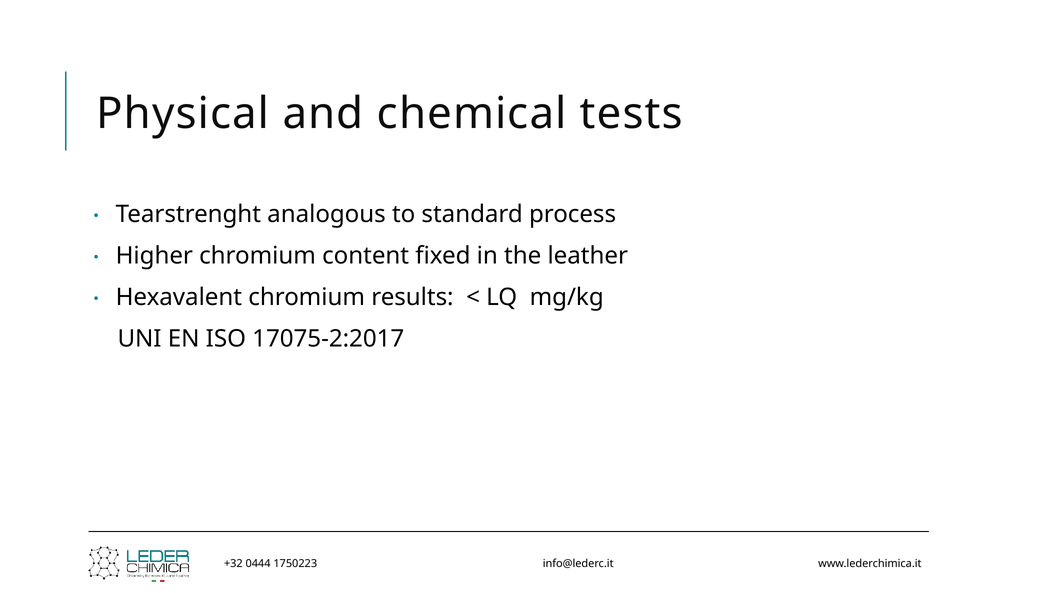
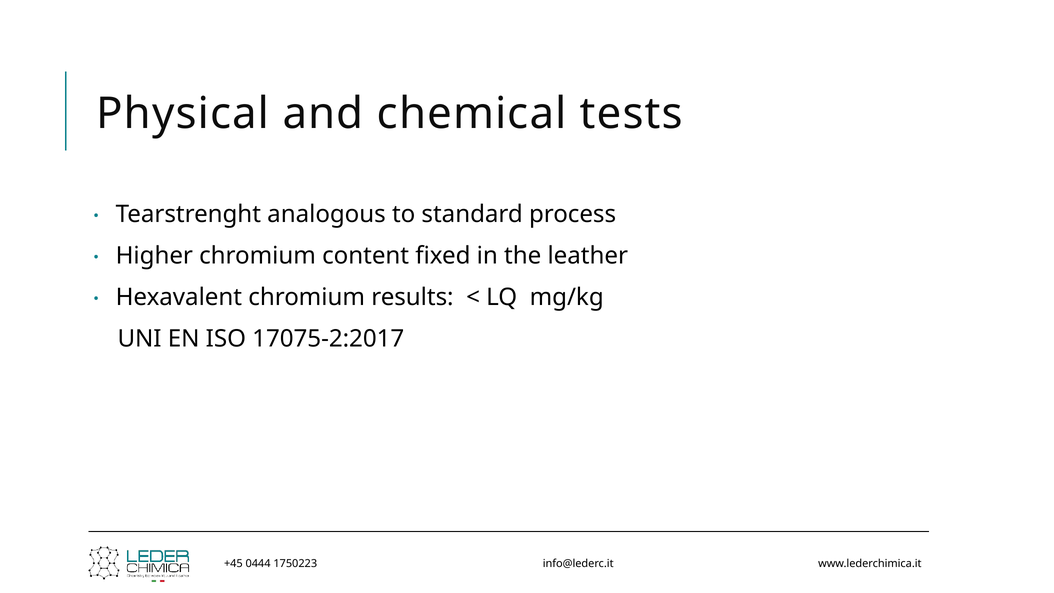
+32: +32 -> +45 (233, 564)
